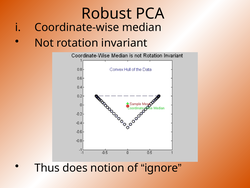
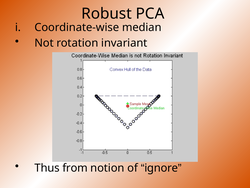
does: does -> from (75, 167)
